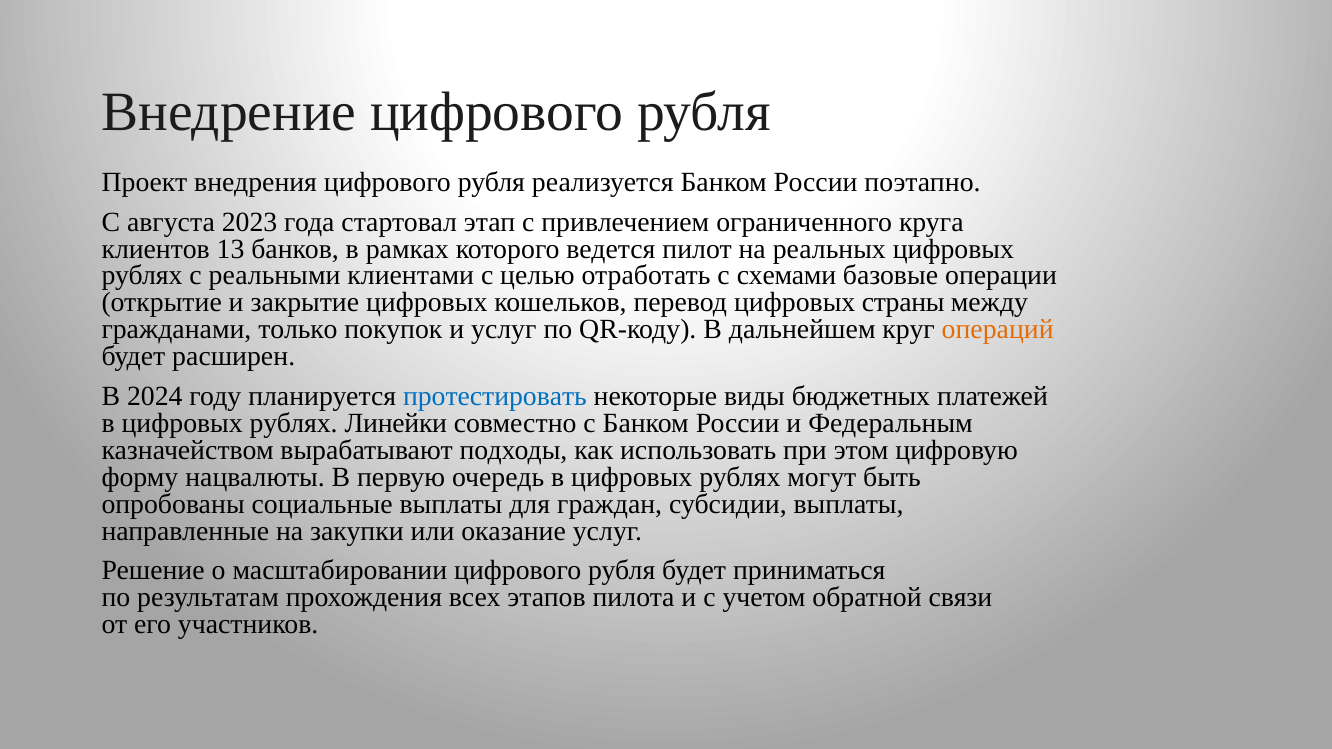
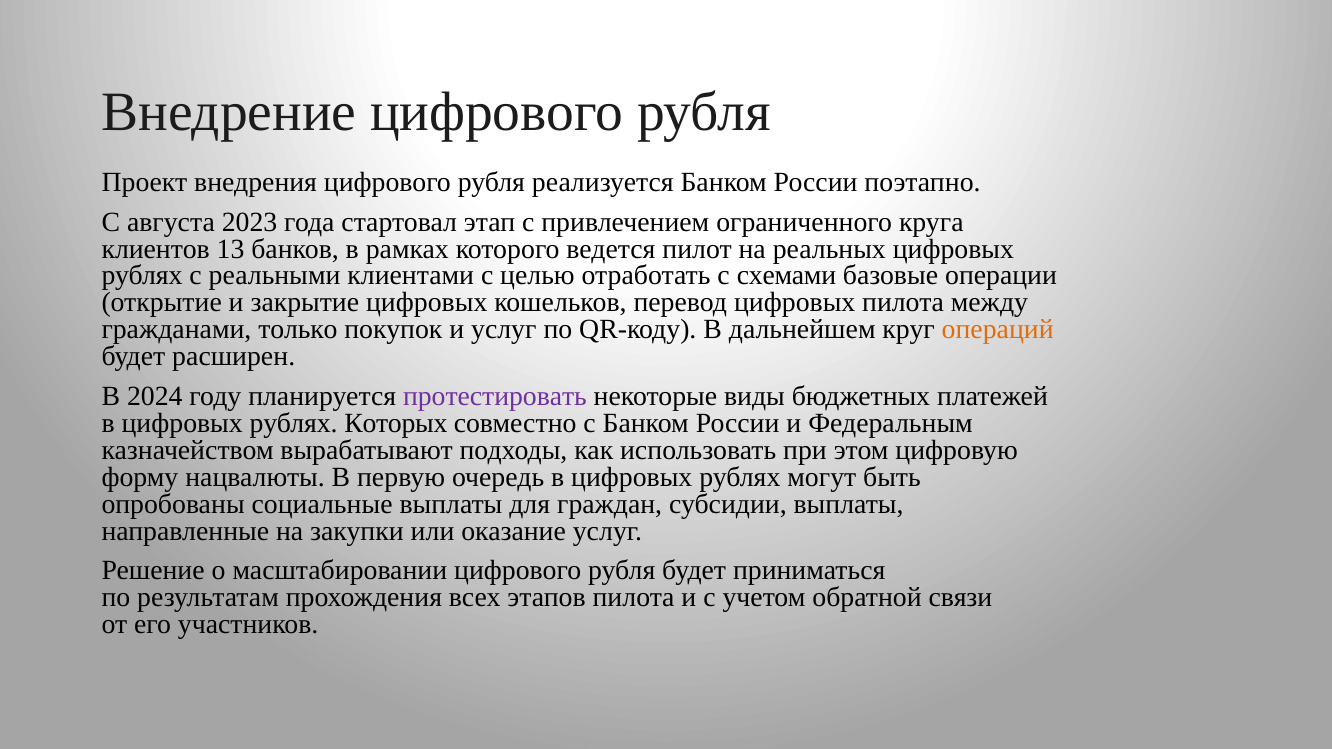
цифровых страны: страны -> пилота (903, 303)
протестировать colour: blue -> purple (495, 396)
Линейки: Линейки -> Которых (396, 423)
